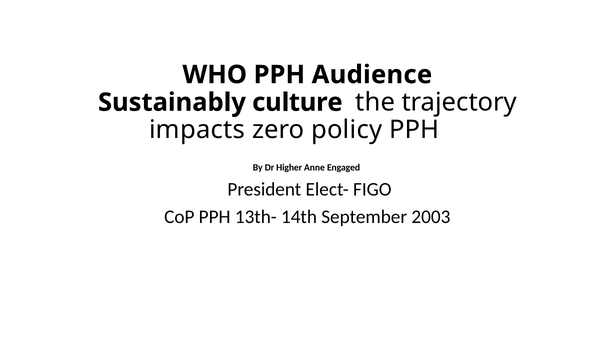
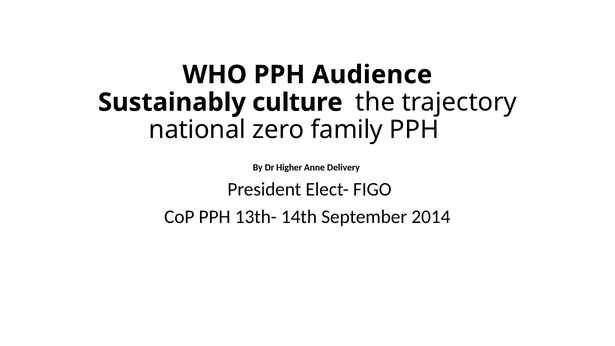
impacts: impacts -> national (197, 130)
policy: policy -> family (347, 130)
Engaged: Engaged -> Delivery (344, 168)
2003: 2003 -> 2014 (431, 217)
